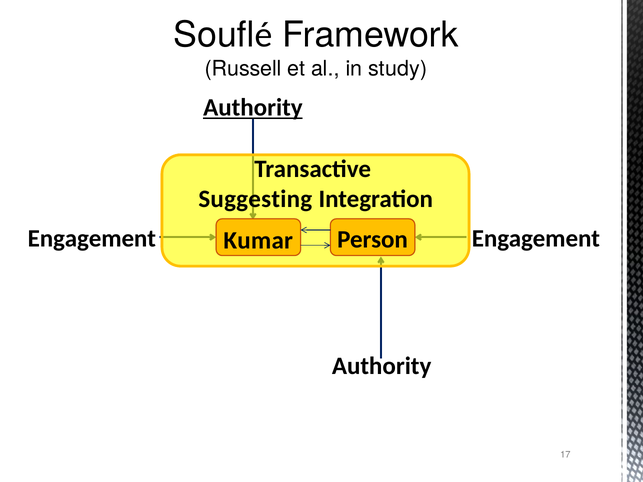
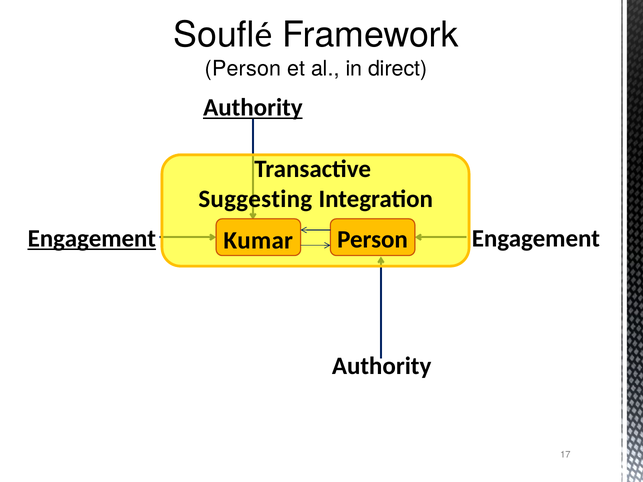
Russell: Russell -> Person (243, 68)
study: study -> direct (398, 68)
Engagement underline: none -> present (92, 239)
